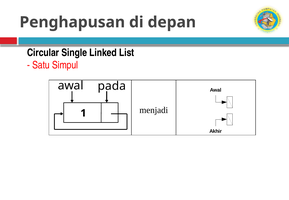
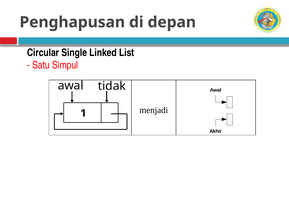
pada: pada -> tidak (112, 86)
